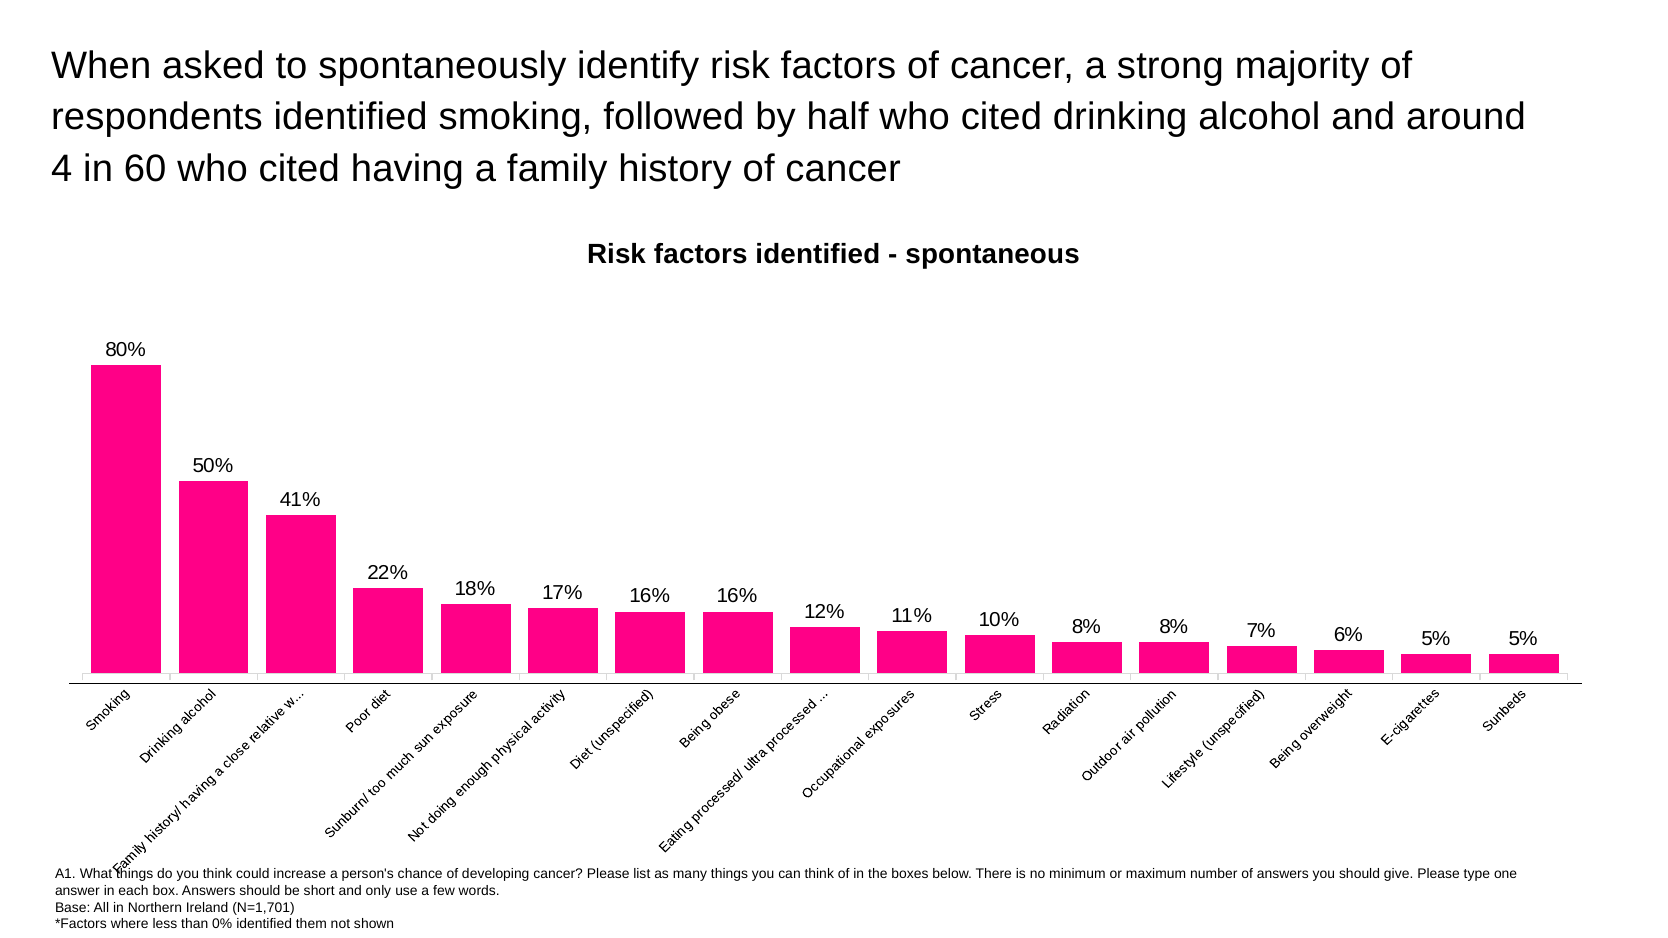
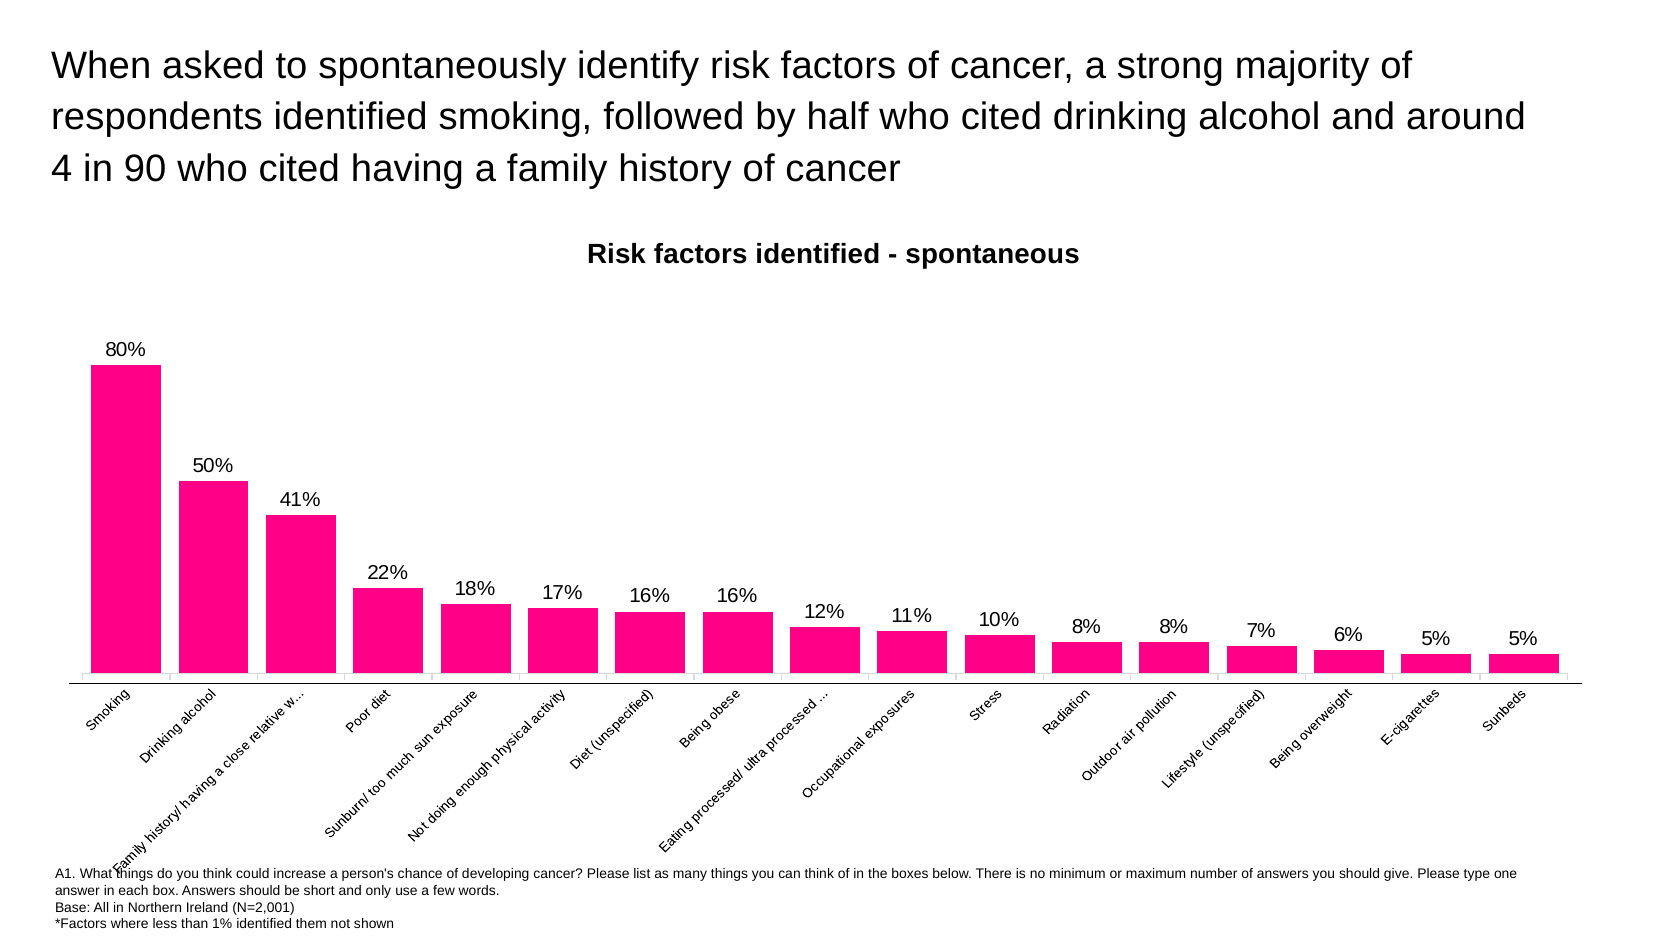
60: 60 -> 90 (145, 169)
N=1,701: N=1,701 -> N=2,001 (264, 908)
0%: 0% -> 1% (222, 924)
